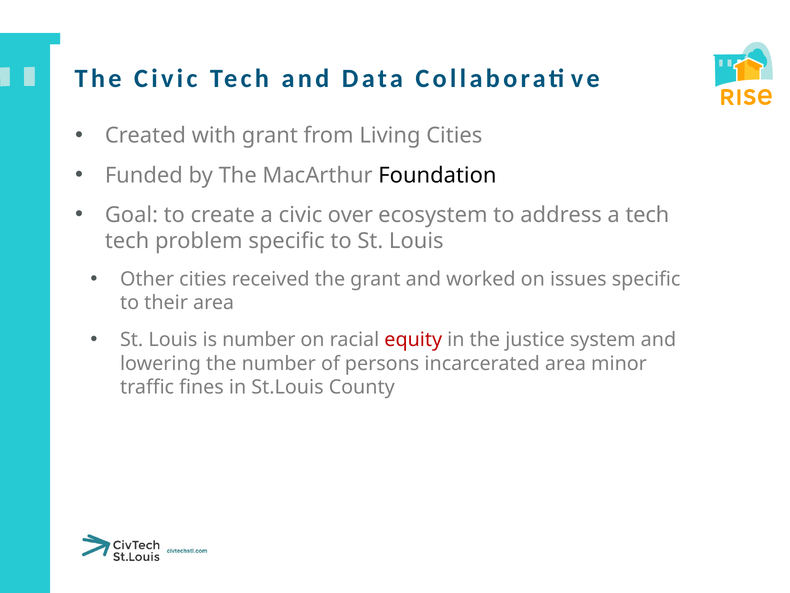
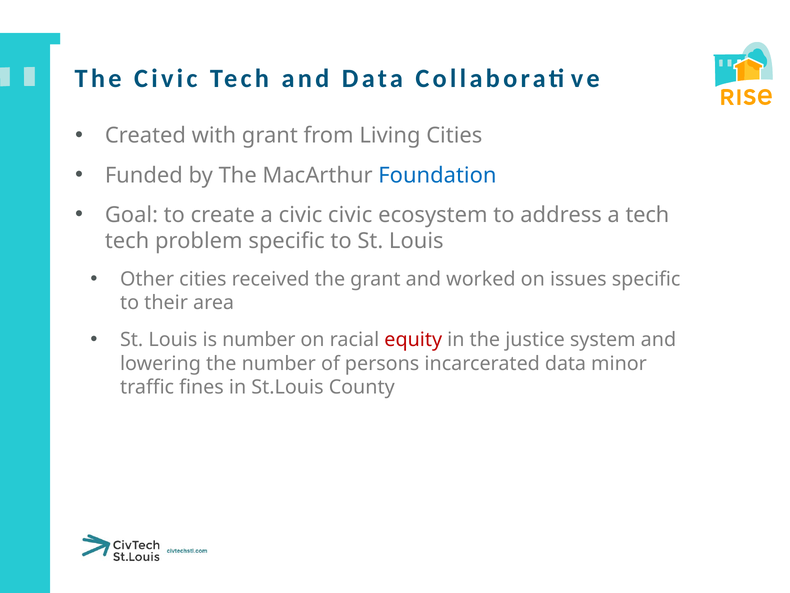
Foundation colour: black -> blue (437, 175)
civic over: over -> civic (350, 215)
incarcerated area: area -> data (566, 363)
